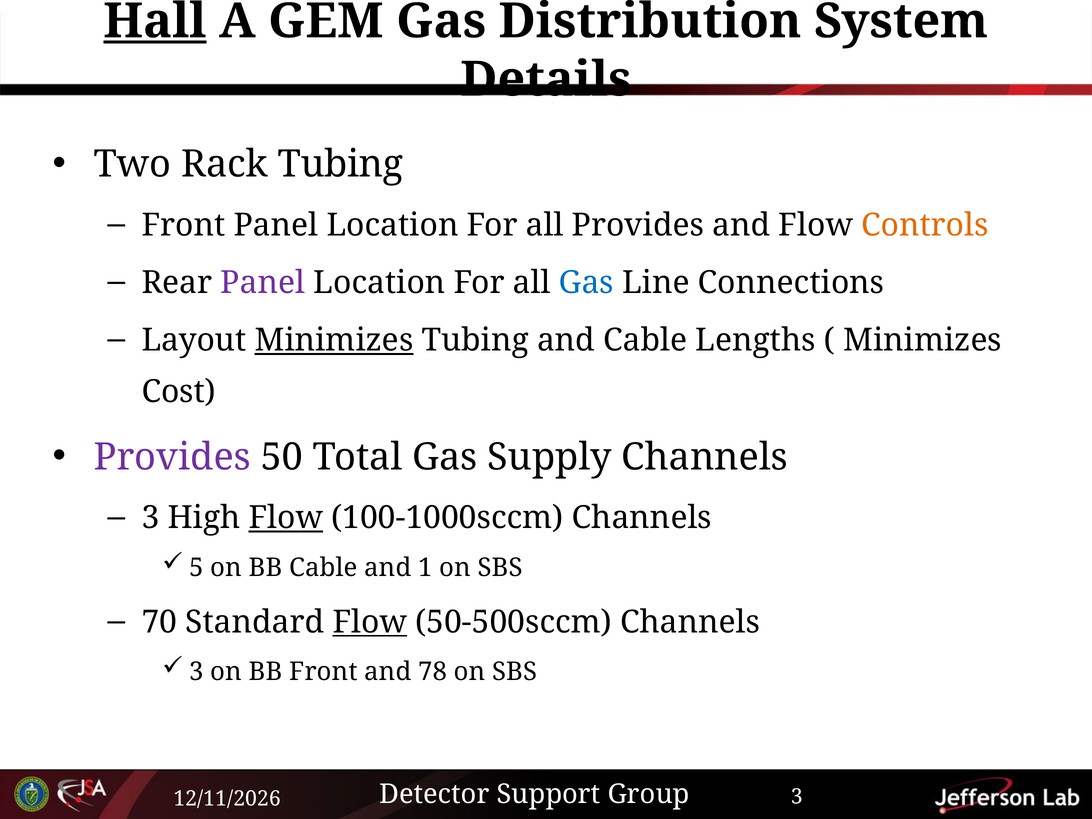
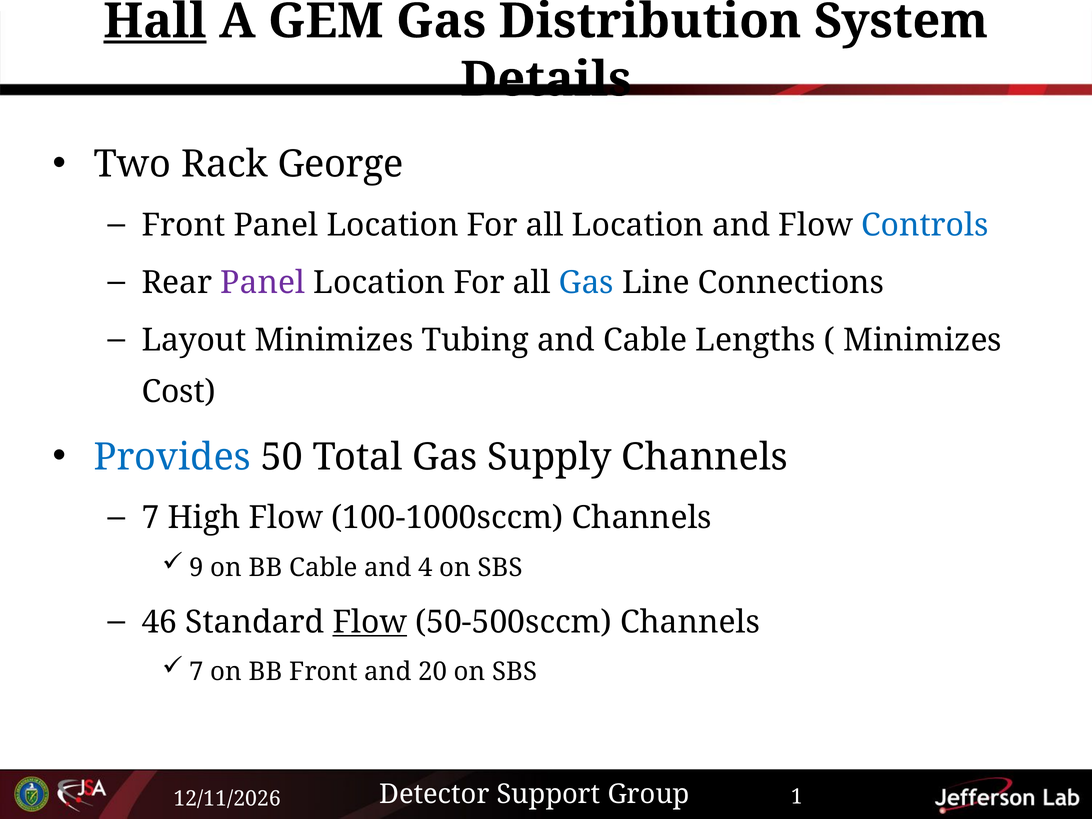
Rack Tubing: Tubing -> George (340, 164)
all Provides: Provides -> Location (638, 225)
Controls colour: orange -> blue (925, 225)
Minimizes underline: present -> none (334, 340)
Provides colour: purple -> blue (172, 457)
3: 3 -> 7 (150, 518)
Flow underline: present -> none (286, 518)
5: 5 -> 9 (197, 568)
1: 1 -> 4 (426, 568)
70: 70 -> 46 (159, 622)
3: 3 -> 7 (197, 672)
78: 78 -> 20 (433, 672)
Group 3: 3 -> 1 (797, 797)
